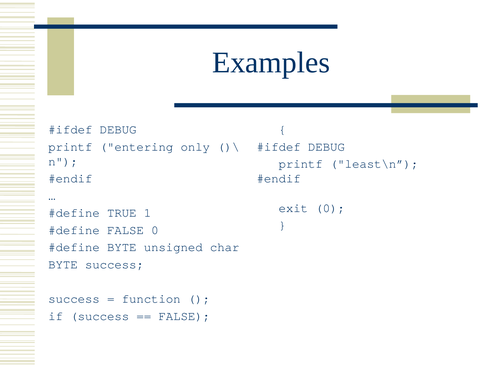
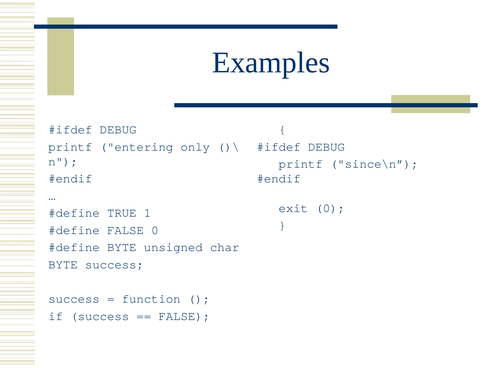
least\n: least\n -> since\n (374, 164)
